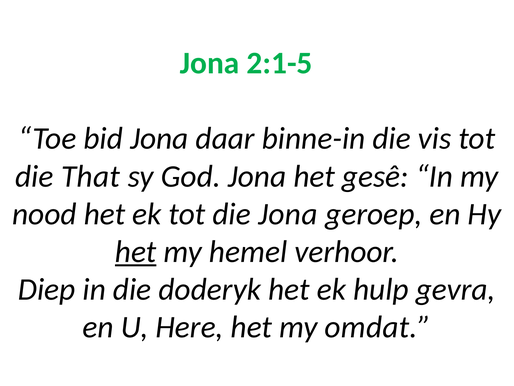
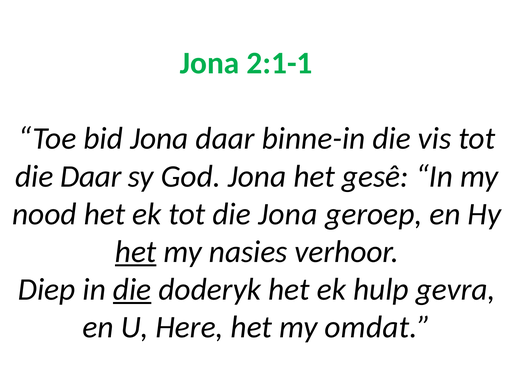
2:1-5: 2:1-5 -> 2:1-1 (280, 63)
die That: That -> Daar (91, 176)
hemel: hemel -> nasies (248, 251)
die underline: none -> present (132, 289)
